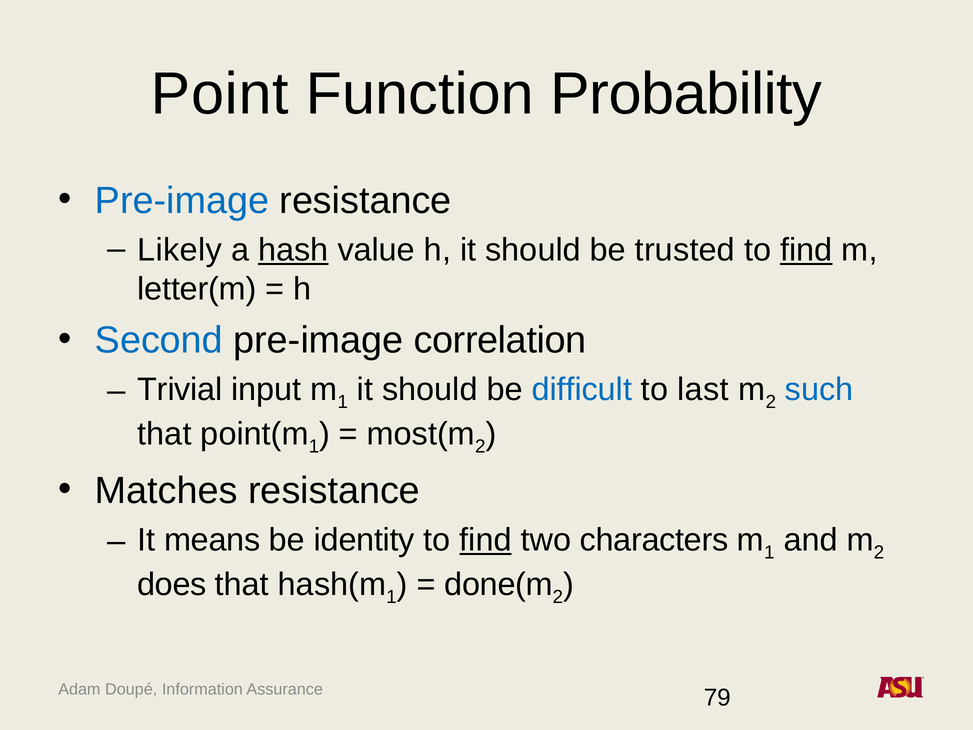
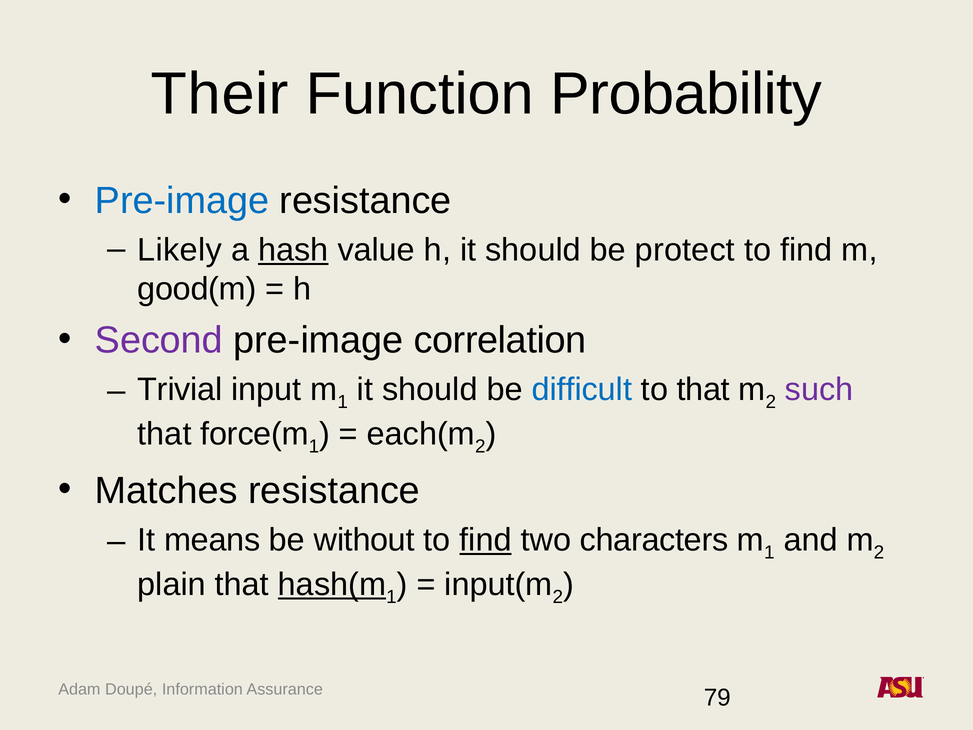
Point: Point -> Their (220, 94)
trusted: trusted -> protect (685, 250)
find underline: present -> none (806, 250)
letter(m: letter(m -> good(m (197, 289)
Second colour: blue -> purple (159, 340)
to last: last -> that (703, 389)
such colour: blue -> purple (819, 389)
point(m: point(m -> force(m (255, 434)
most(m: most(m -> each(m (421, 434)
identity: identity -> without (364, 540)
does: does -> plain (172, 584)
hash(m underline: none -> present (332, 584)
done(m: done(m -> input(m (498, 584)
